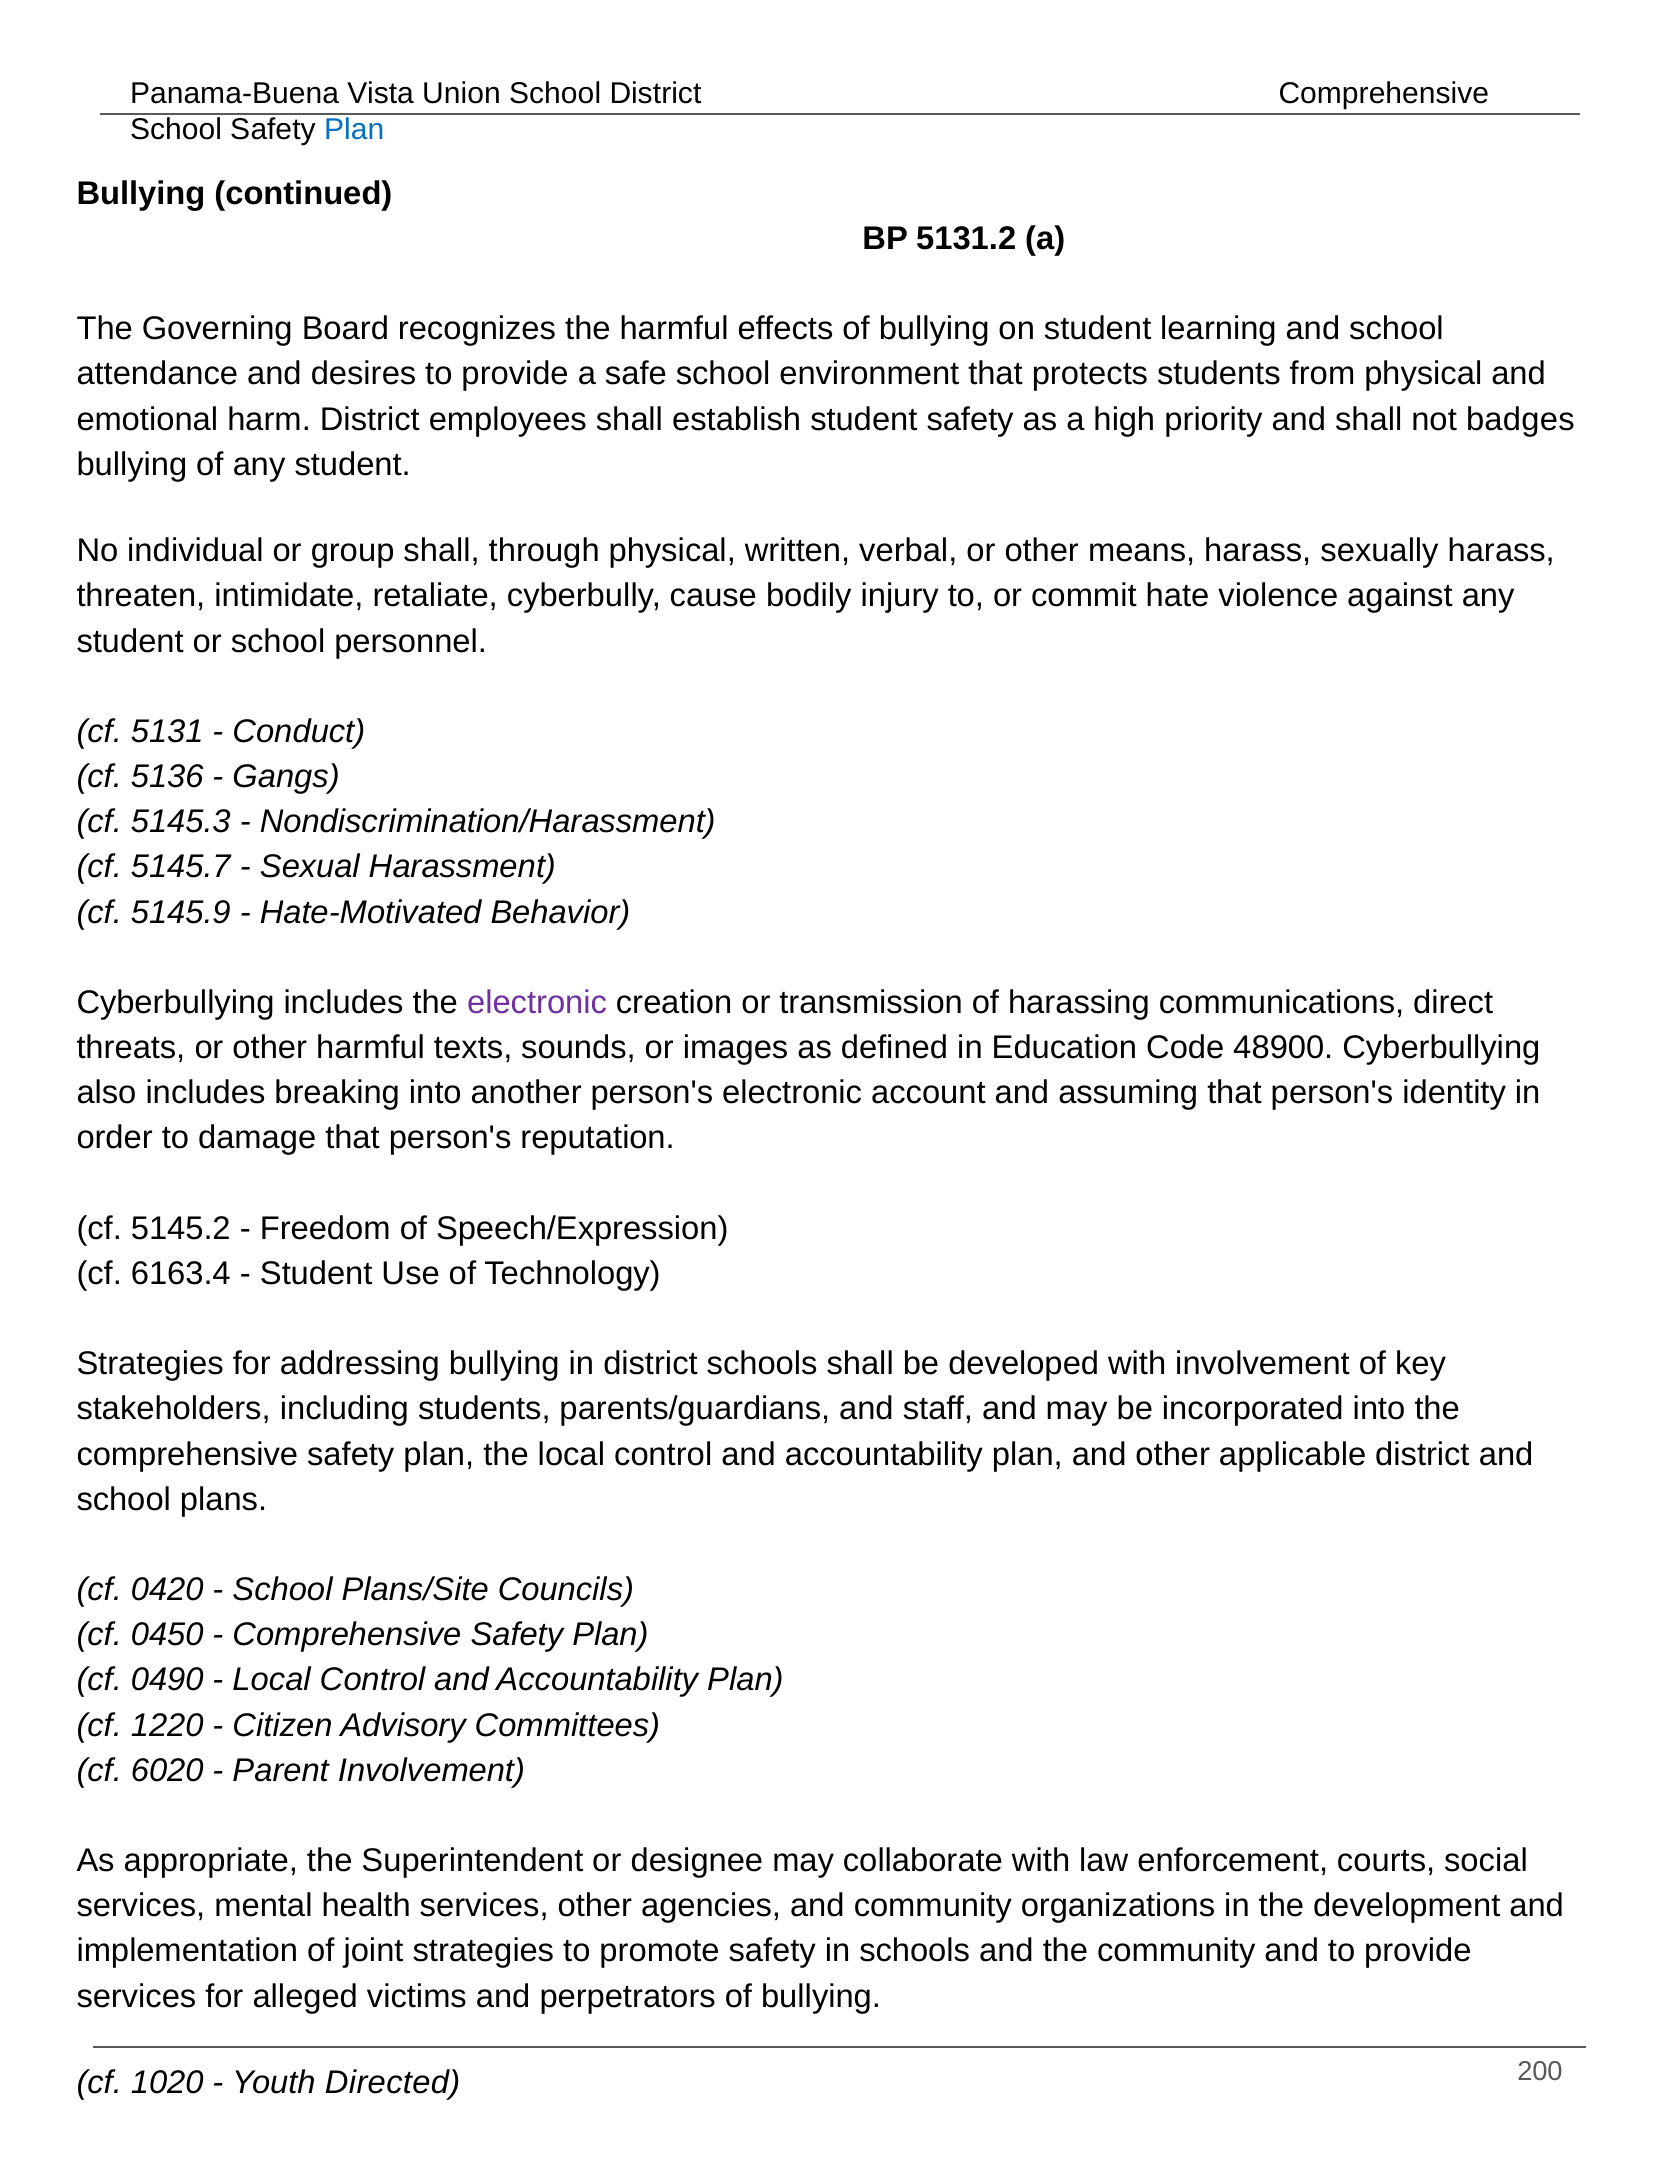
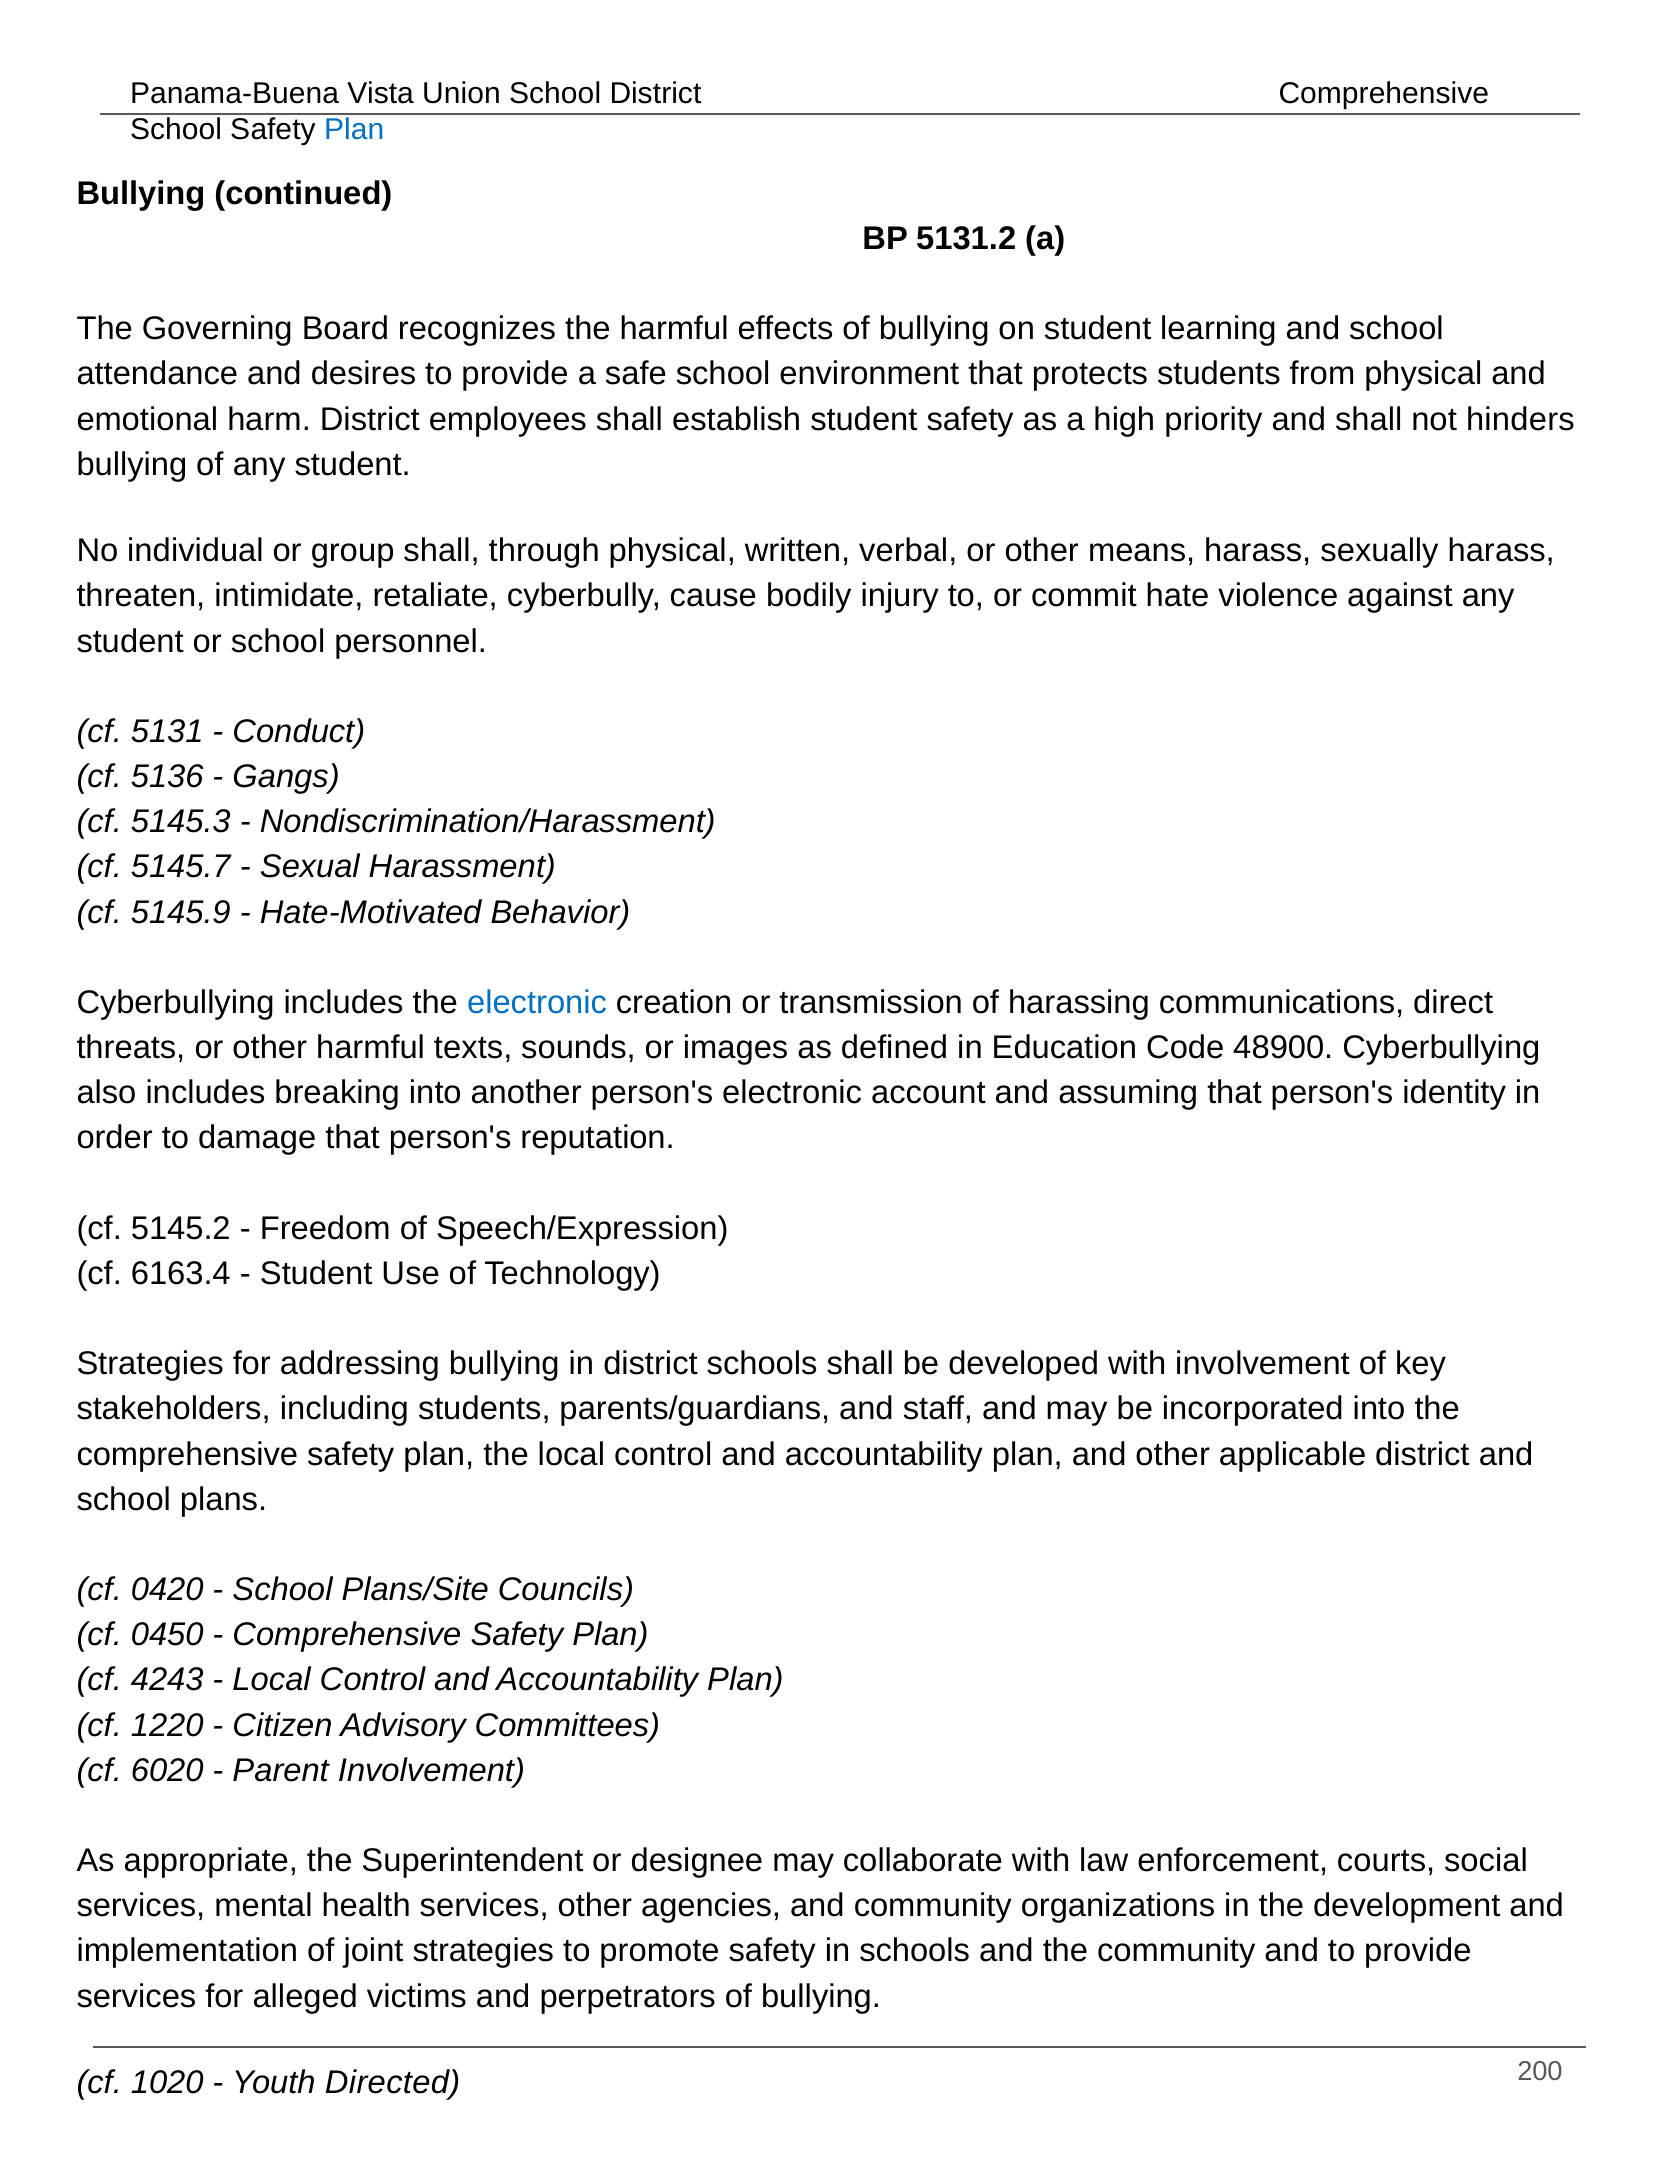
badges: badges -> hinders (1520, 419)
electronic colour: purple -> blue (537, 1003)
0490: 0490 -> 4243 (167, 1680)
